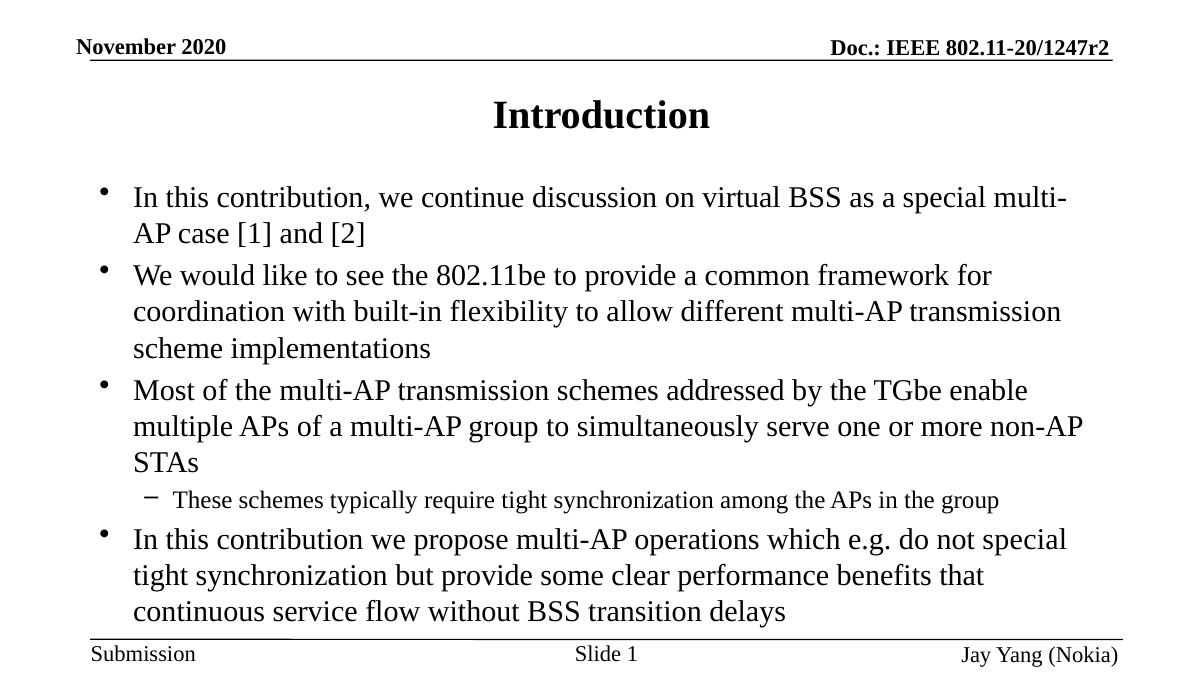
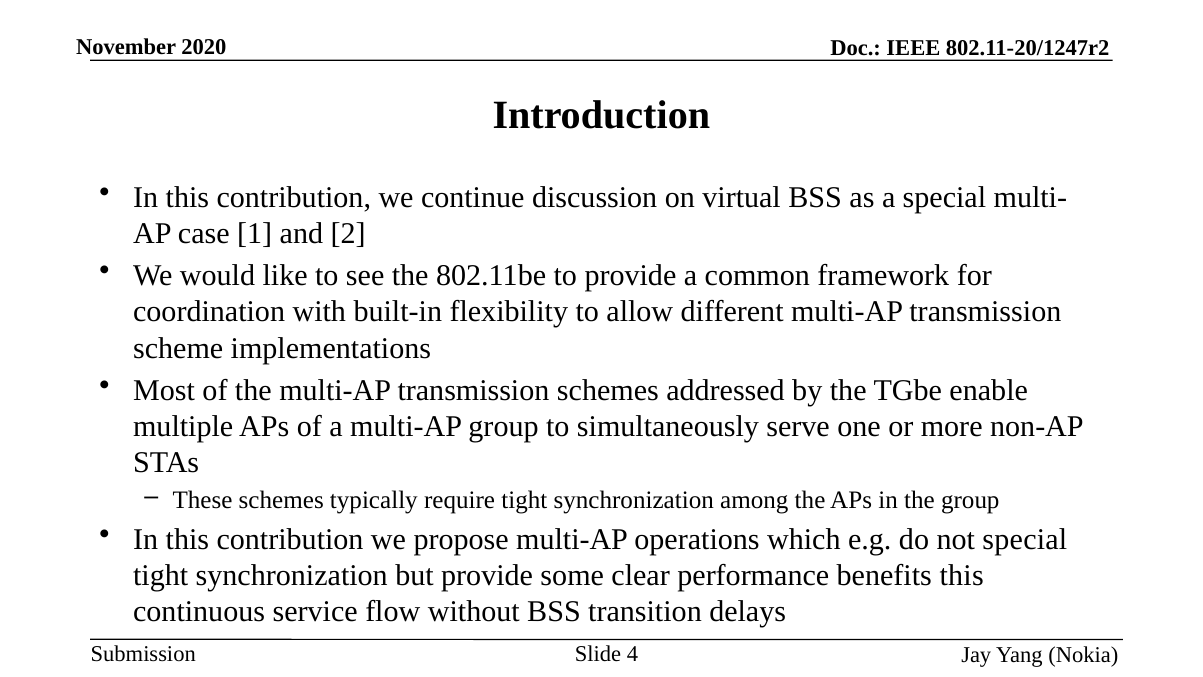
benefits that: that -> this (962, 576)
Slide 1: 1 -> 4 (632, 654)
